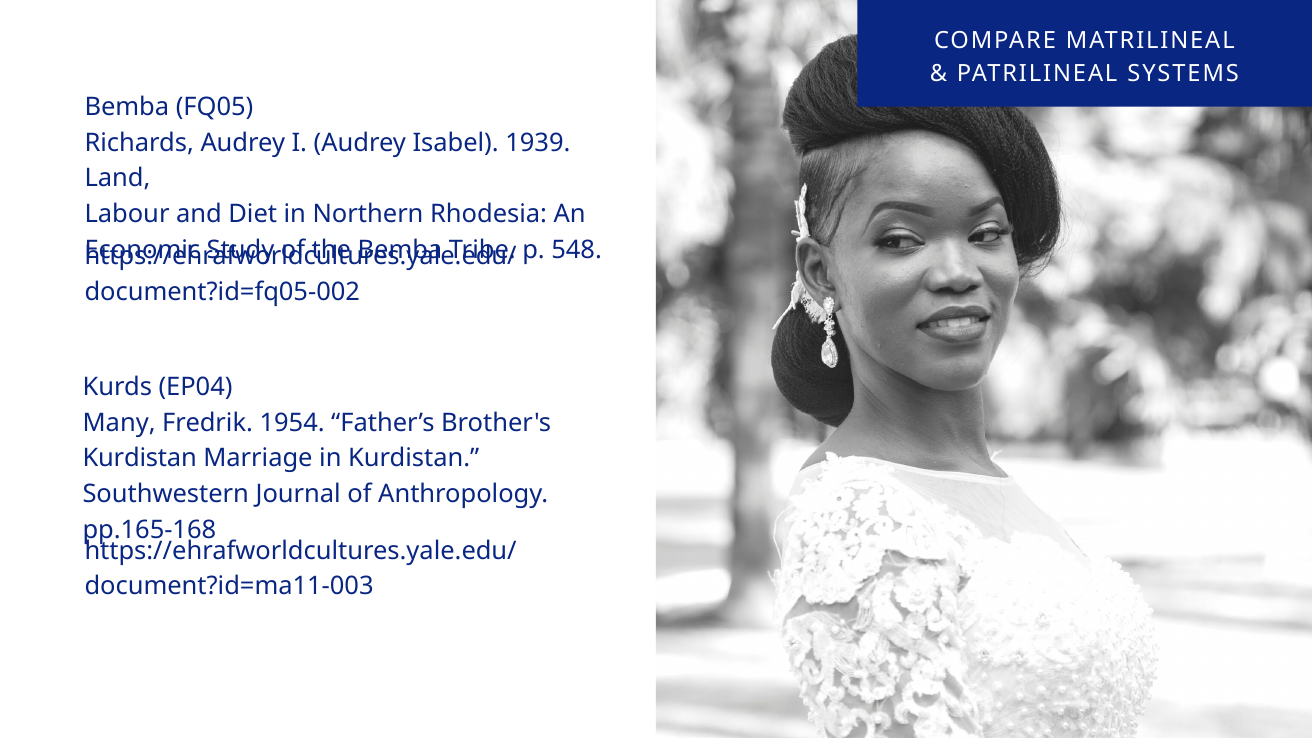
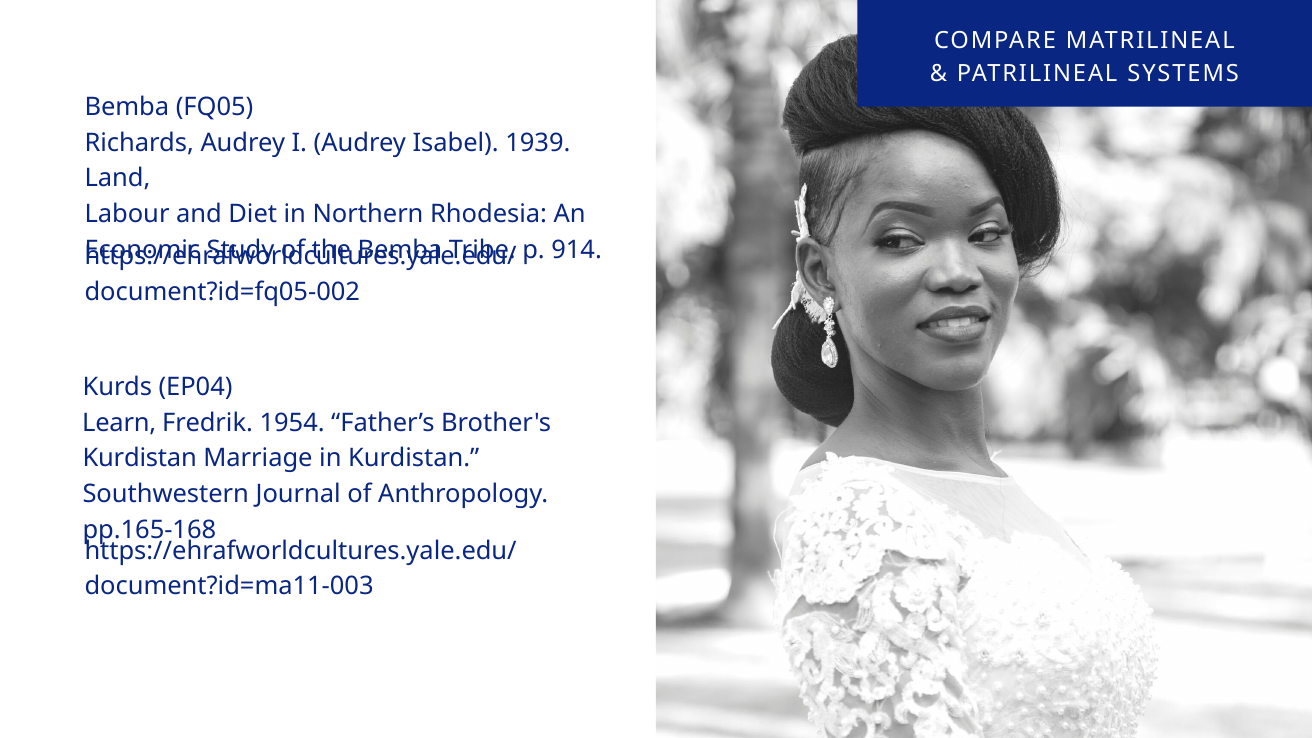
548: 548 -> 914 (577, 250)
Many: Many -> Learn (119, 423)
